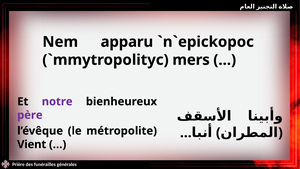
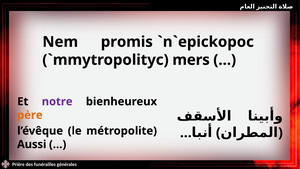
apparu: apparu -> promis (127, 42)
père colour: purple -> orange (30, 115)
Vient: Vient -> Aussi (32, 144)
